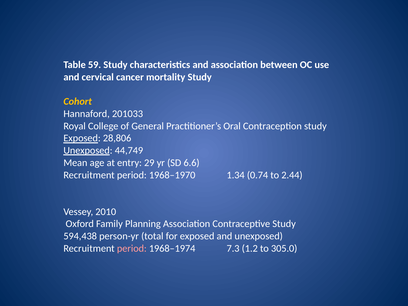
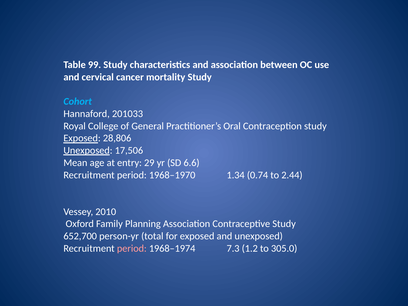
59: 59 -> 99 (95, 65)
Cohort colour: yellow -> light blue (78, 102)
44,749: 44,749 -> 17,506 (129, 151)
594,438: 594,438 -> 652,700 (80, 236)
